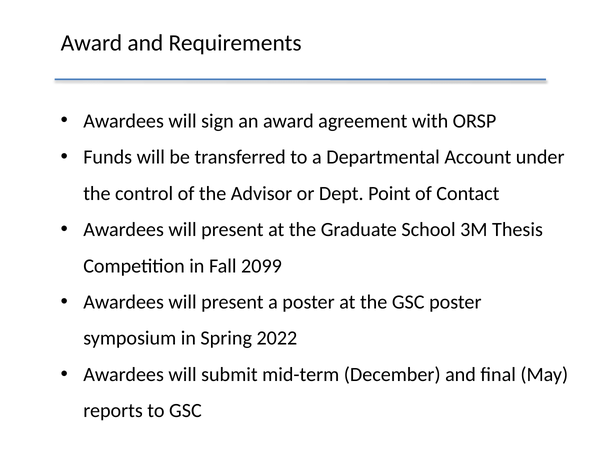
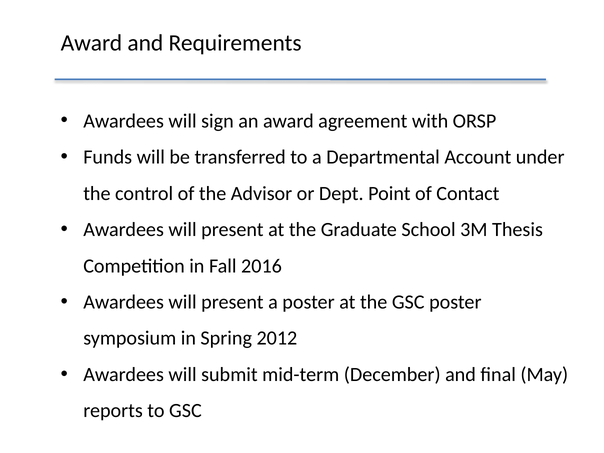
2099: 2099 -> 2016 (262, 266)
2022: 2022 -> 2012 (277, 338)
